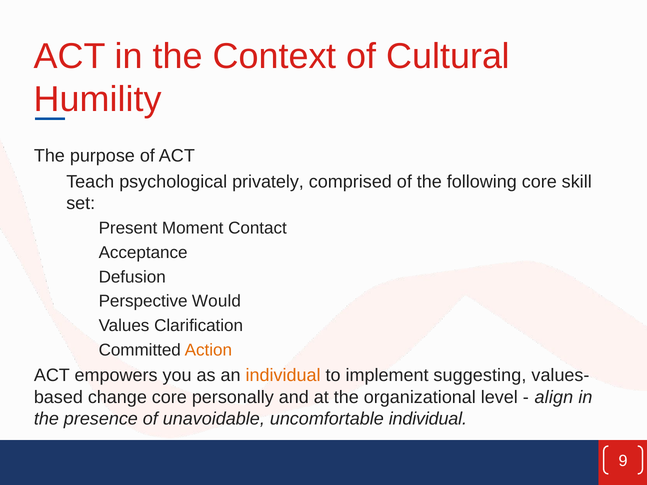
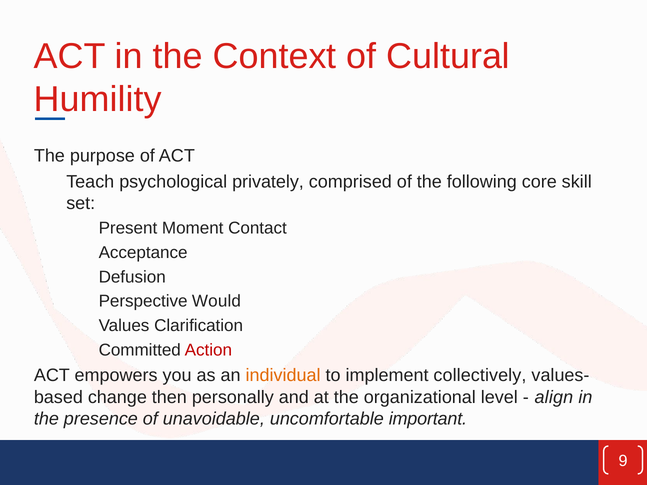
Action colour: orange -> red (208, 350)
suggesting: suggesting -> collectively (480, 376)
change core: core -> then (169, 397)
uncomfortable individual: individual -> important (428, 419)
